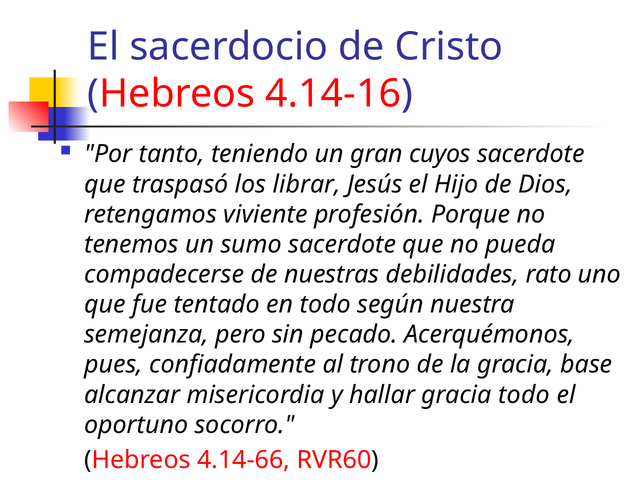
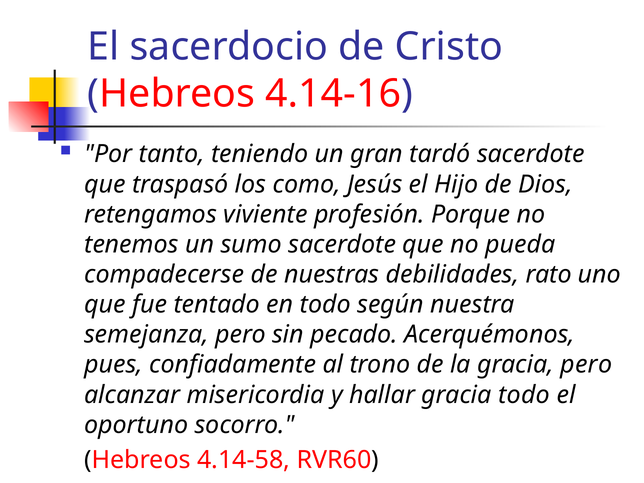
cuyos: cuyos -> tardó (440, 154)
librar: librar -> como (307, 184)
gracia base: base -> pero (586, 365)
4.14-66: 4.14-66 -> 4.14-58 (244, 460)
